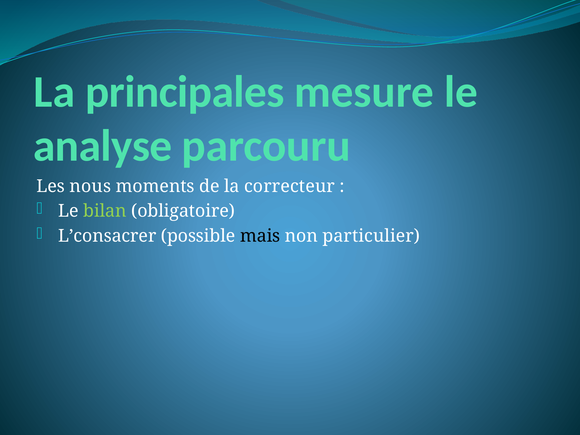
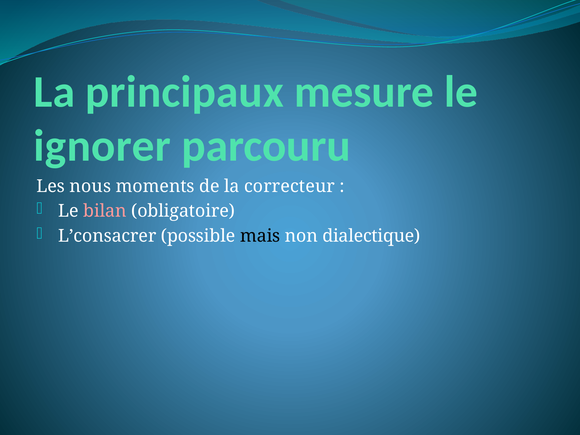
principales: principales -> principaux (184, 92)
analyse: analyse -> ignorer (102, 146)
bilan colour: light green -> pink (105, 211)
particulier: particulier -> dialectique (371, 236)
